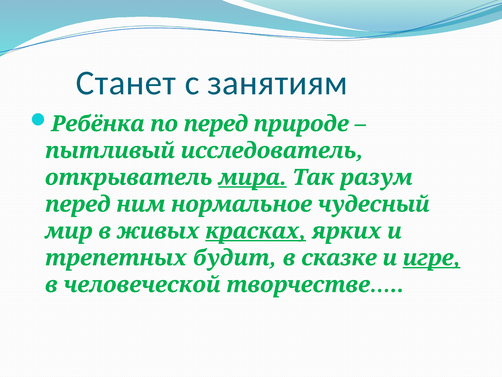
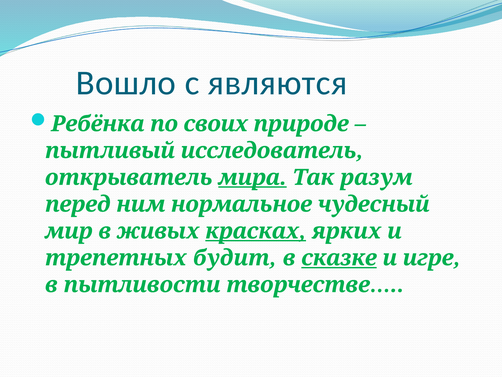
Станет: Станет -> Вошло (126, 83)
занятиям: занятиям -> являются (277, 83)
по перед: перед -> своих (216, 124)
сказке underline: none -> present (339, 258)
игре underline: present -> none (432, 258)
человеческой: человеческой -> пытливости (142, 284)
